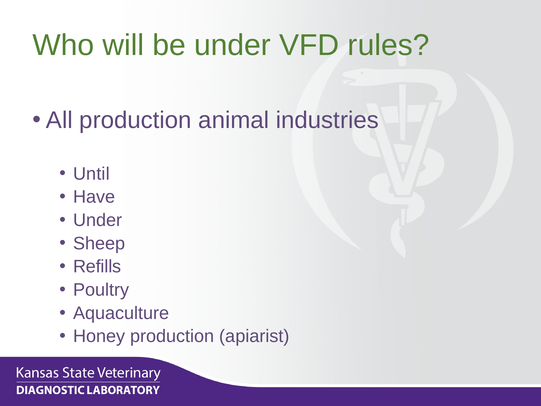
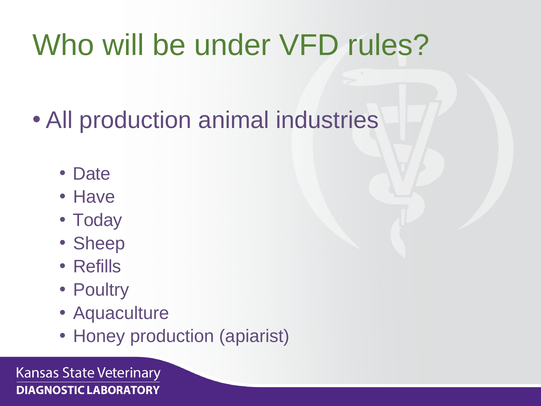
Until: Until -> Date (92, 174)
Under: Under -> Today (98, 220)
